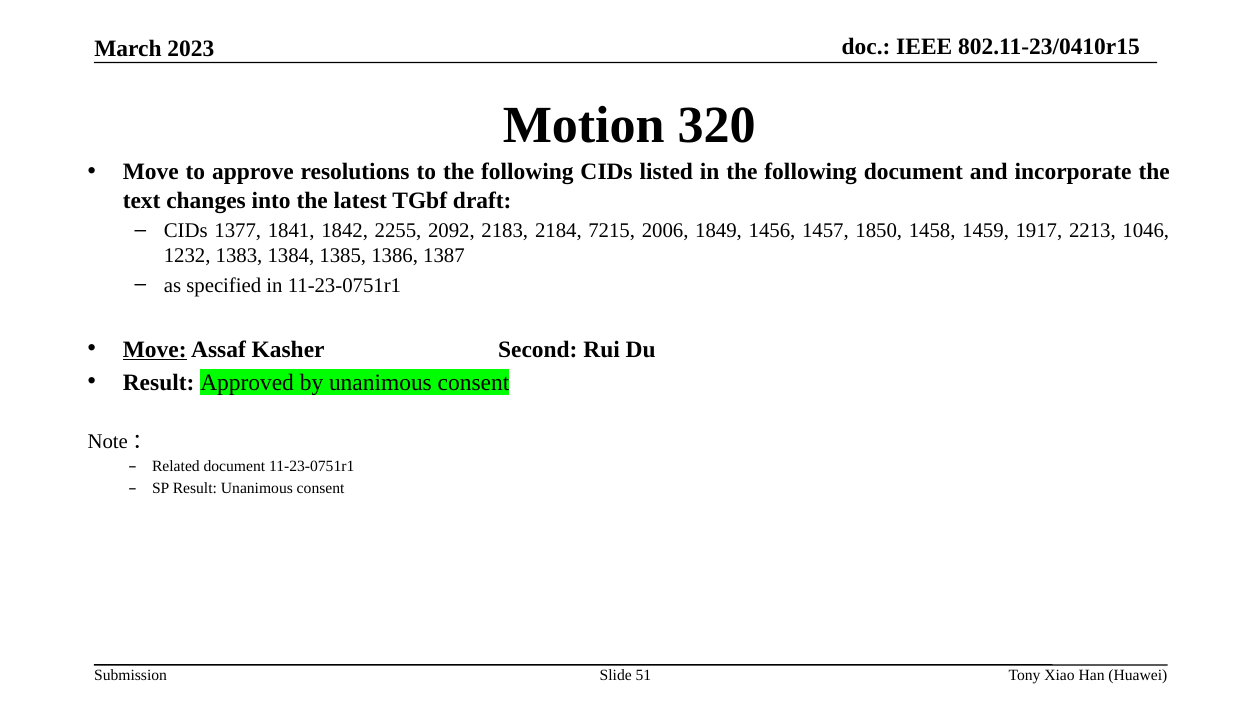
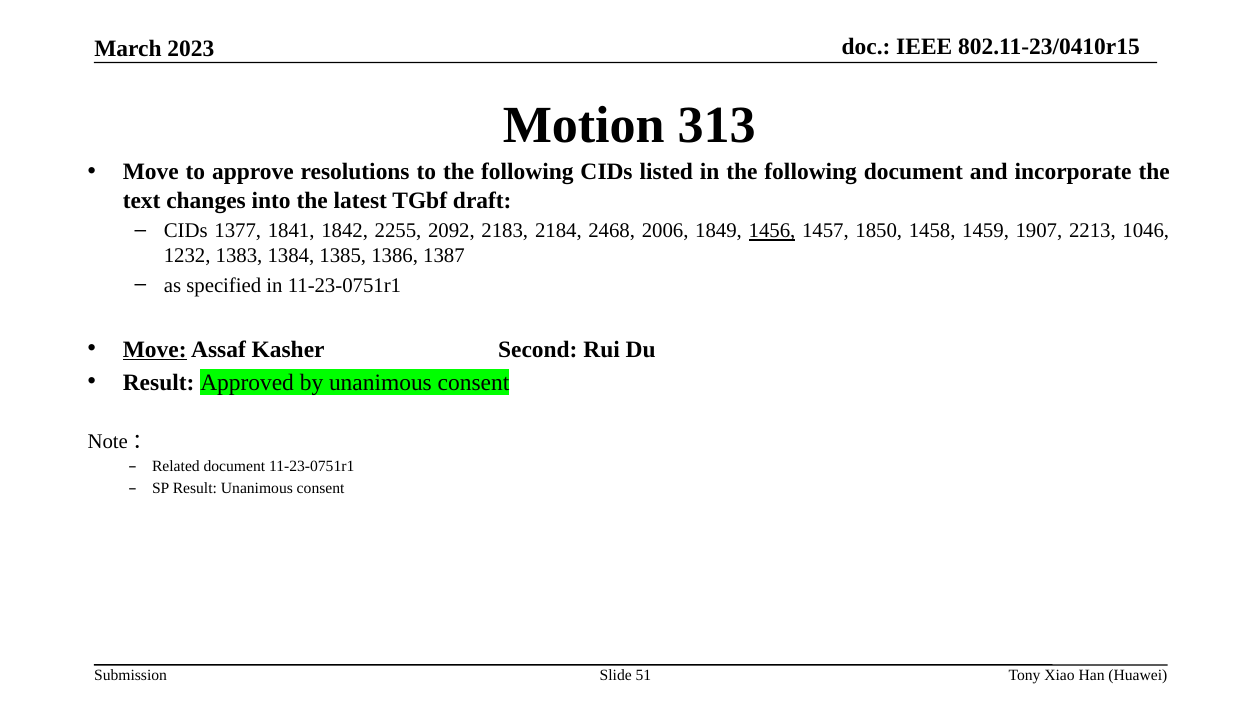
320: 320 -> 313 (717, 126)
7215: 7215 -> 2468 (612, 231)
1456 underline: none -> present (772, 231)
1917: 1917 -> 1907 (1039, 231)
